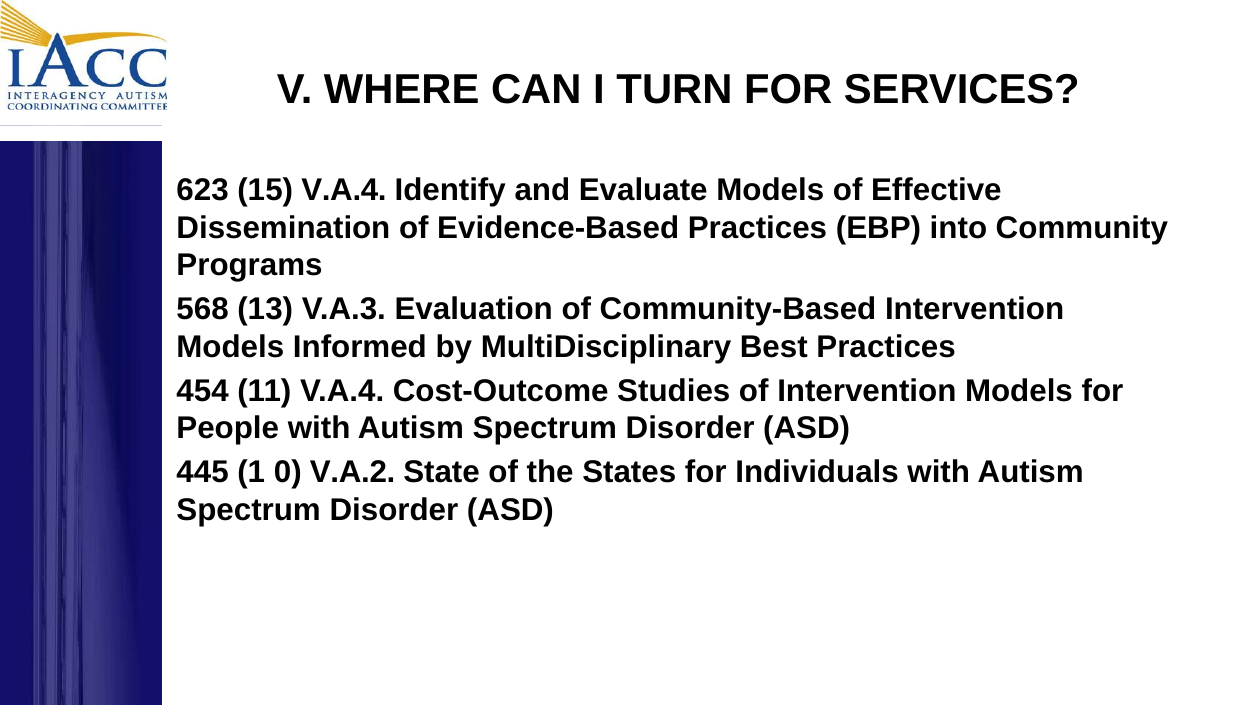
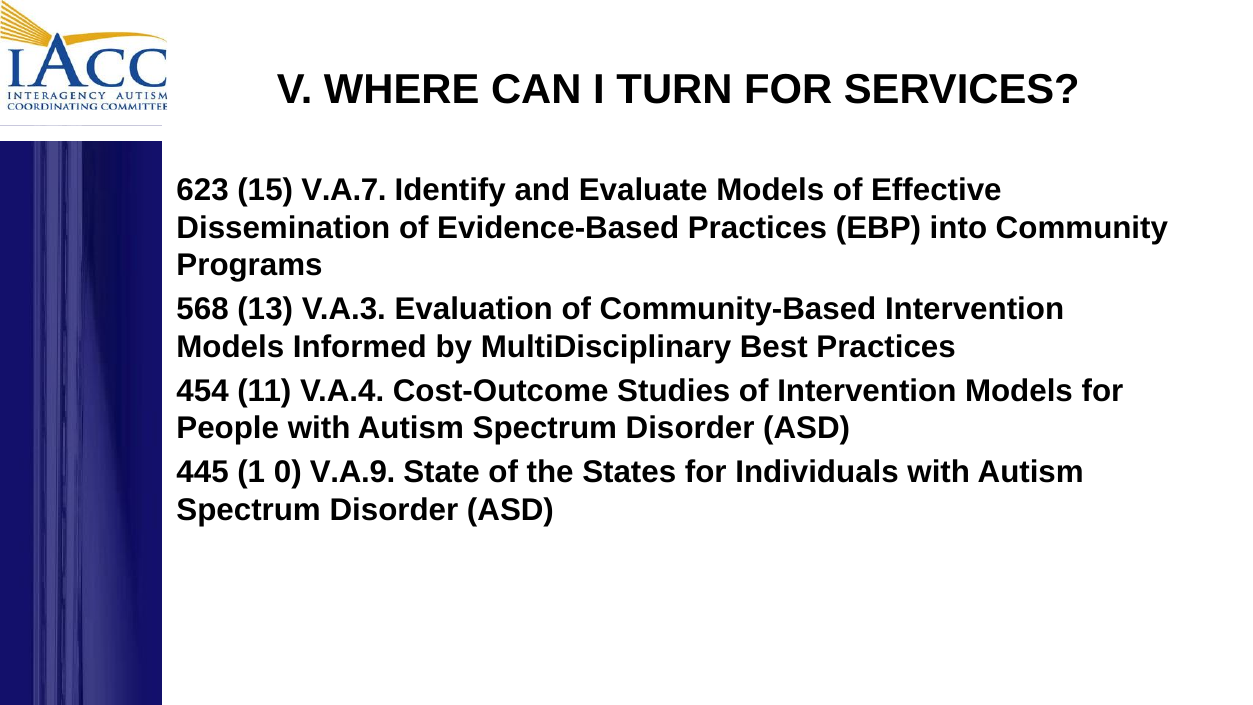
15 V.A.4: V.A.4 -> V.A.7 (344, 190)
V.A.2: V.A.2 -> V.A.9 (353, 472)
